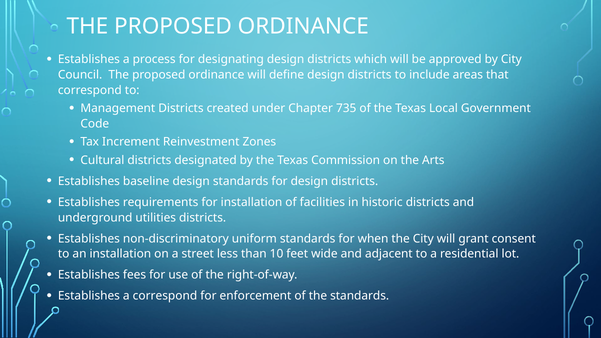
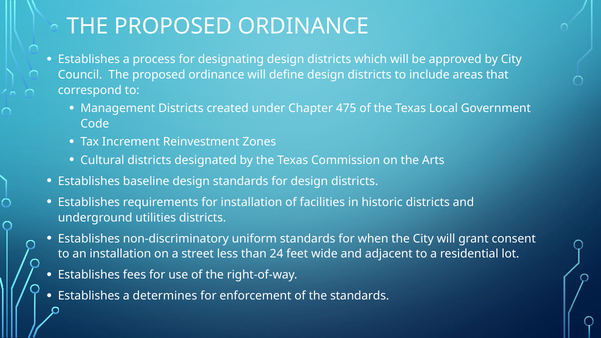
735: 735 -> 475 (346, 108)
10: 10 -> 24 (277, 254)
a correspond: correspond -> determines (165, 296)
